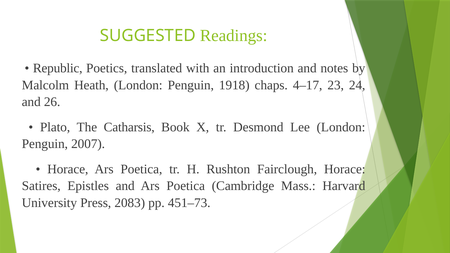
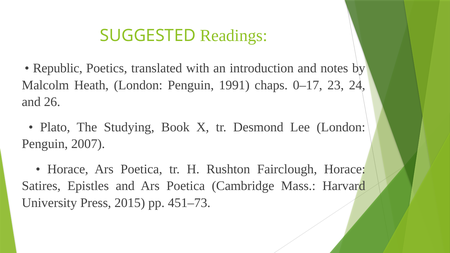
1918: 1918 -> 1991 (234, 85)
4–17: 4–17 -> 0–17 (308, 85)
Catharsis: Catharsis -> Studying (129, 127)
2083: 2083 -> 2015 (130, 203)
